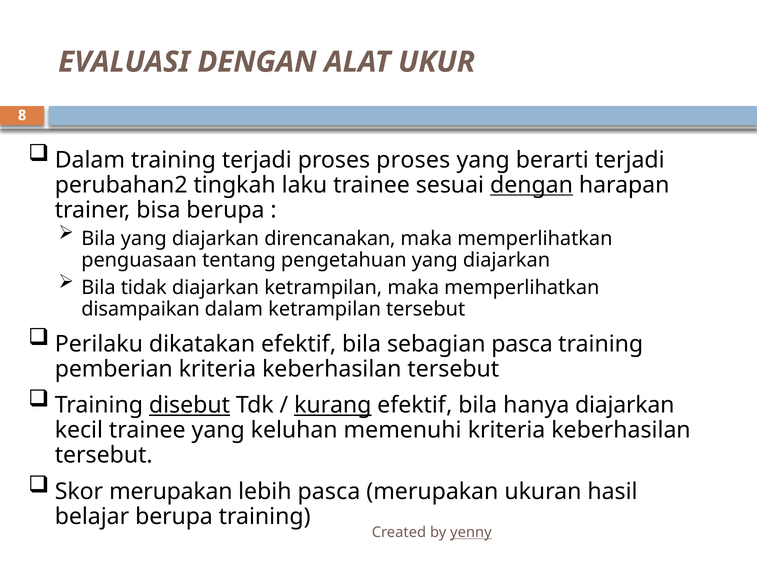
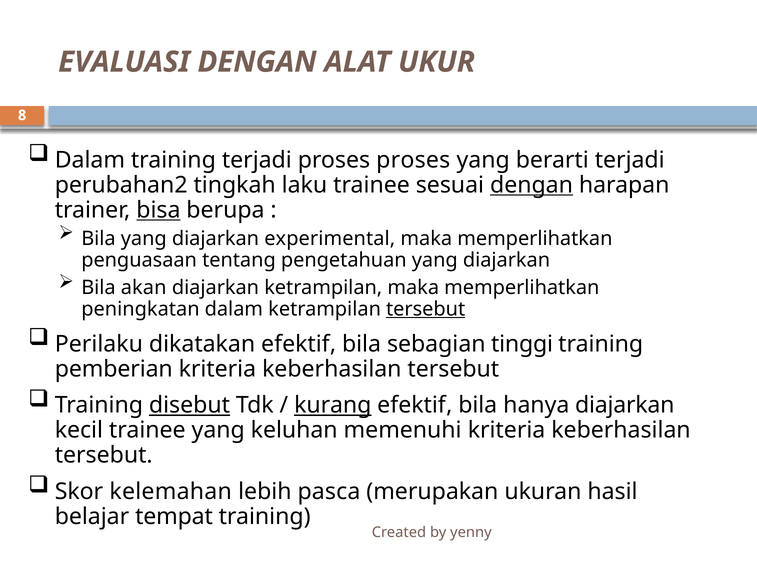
bisa underline: none -> present (158, 210)
direncanakan: direncanakan -> experimental (330, 238)
tidak: tidak -> akan (144, 287)
disampaikan: disampaikan -> peningkatan (140, 309)
tersebut underline: none -> present (426, 309)
sebagian pasca: pasca -> tinggi (522, 344)
Skor merupakan: merupakan -> kelemahan (171, 491)
belajar berupa: berupa -> tempat (174, 516)
yenny underline: present -> none (471, 532)
